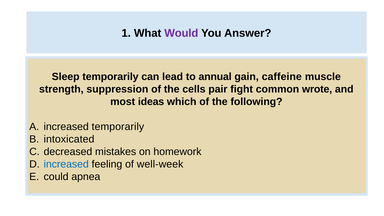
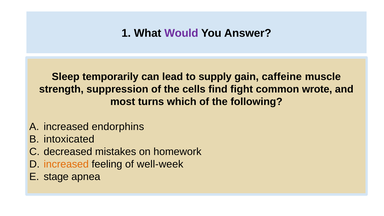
annual: annual -> supply (215, 77)
pair: pair -> find (218, 89)
ideas: ideas -> turns (151, 102)
increased temporarily: temporarily -> endorphins (118, 127)
increased colour: blue -> orange (66, 164)
could: could -> stage (56, 177)
